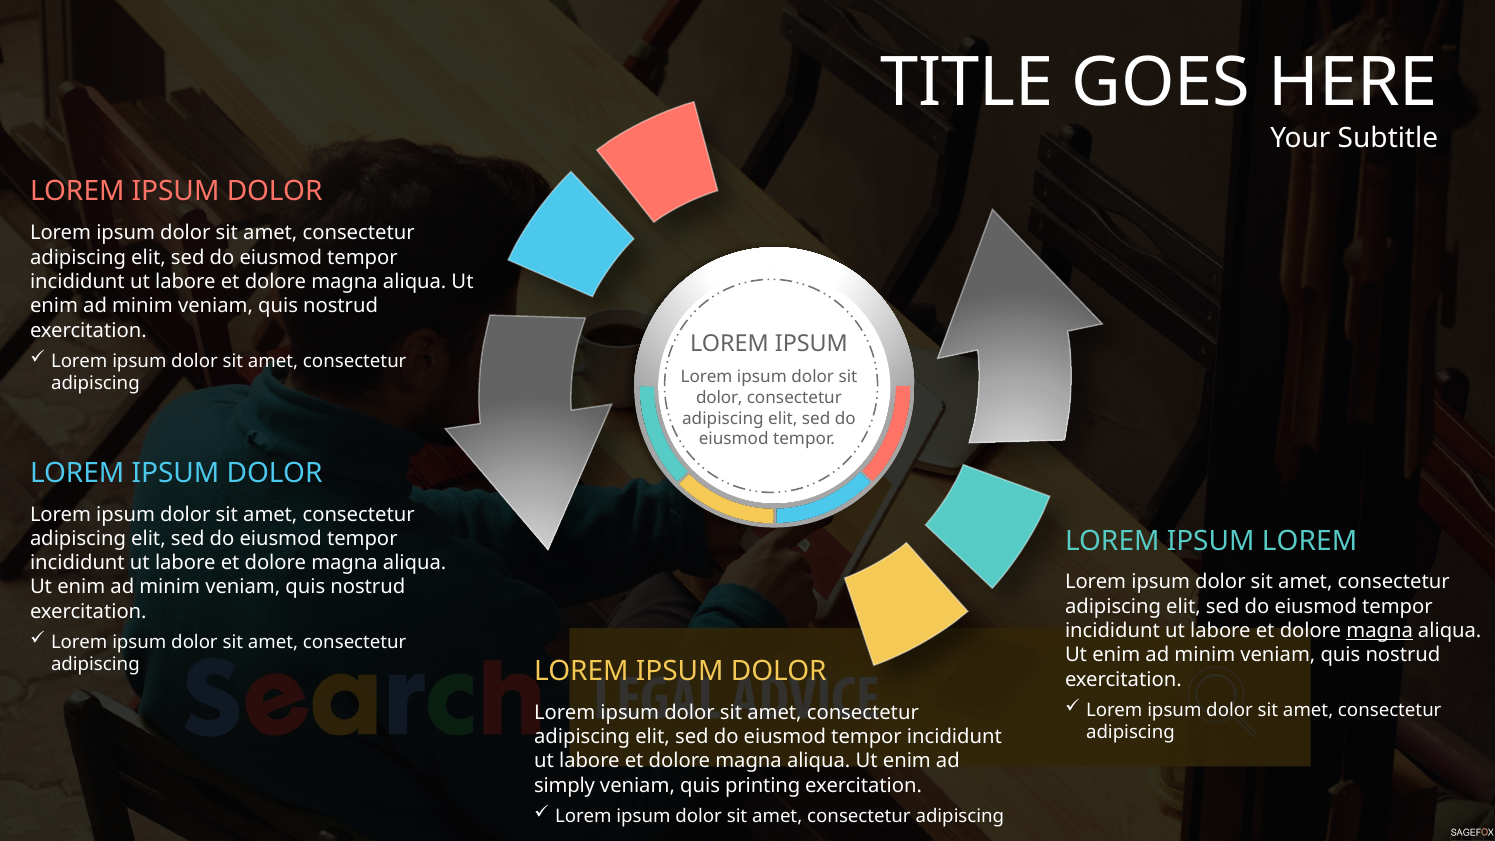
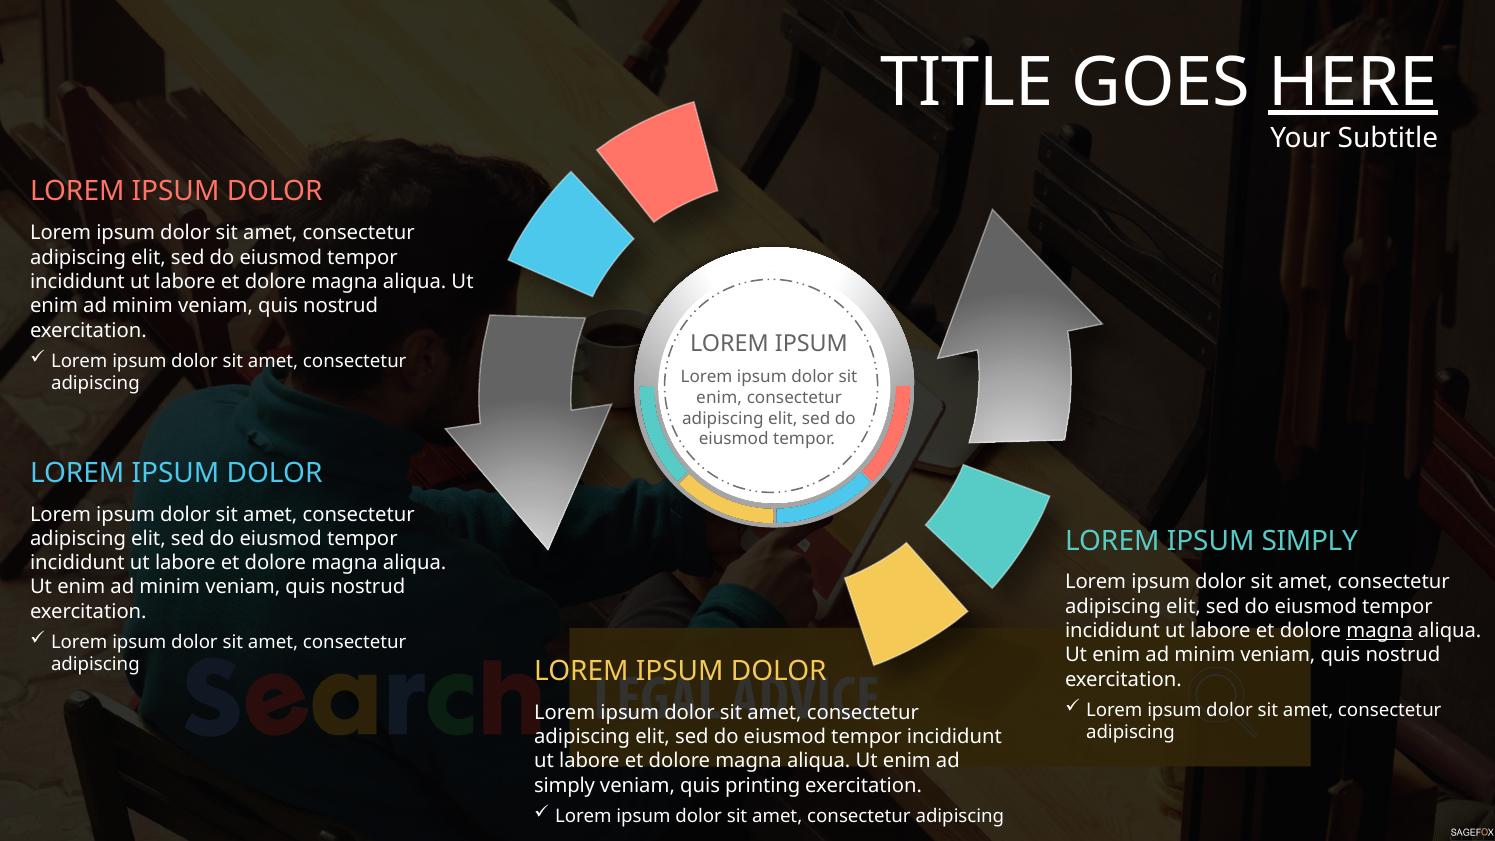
HERE underline: none -> present (1353, 83)
dolor: dolor -> enim (719, 398)
LOREM: LOREM -> SIMPLY (1310, 541)
